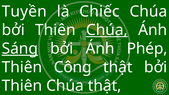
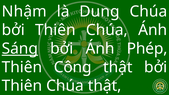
Tuyền: Tuyền -> Nhậm (24, 11)
Chiếc: Chiếc -> Dung (99, 11)
Chúa underline: present -> none (107, 30)
